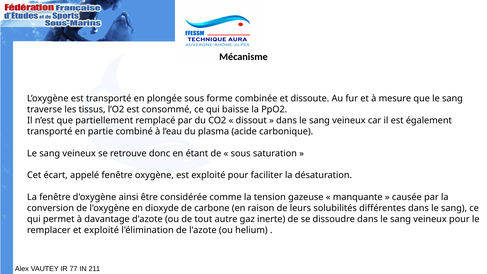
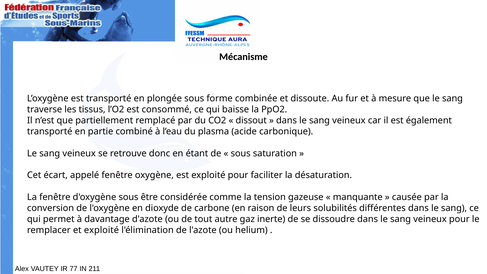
d'oxygène ainsi: ainsi -> sous (129, 197)
